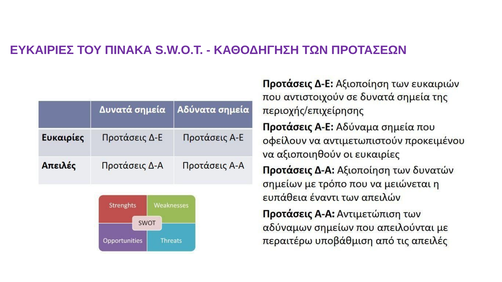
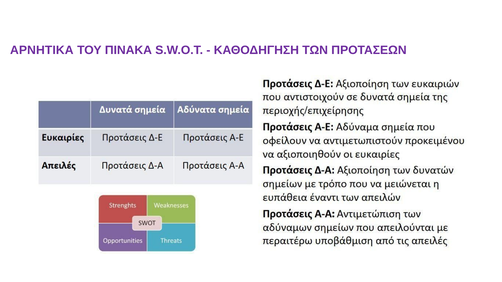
ΕΥΚΑΙΡΙΕΣ: ΕΥΚΑΙΡΙΕΣ -> ΑΡΝΗΤΙΚΑ (42, 50)
